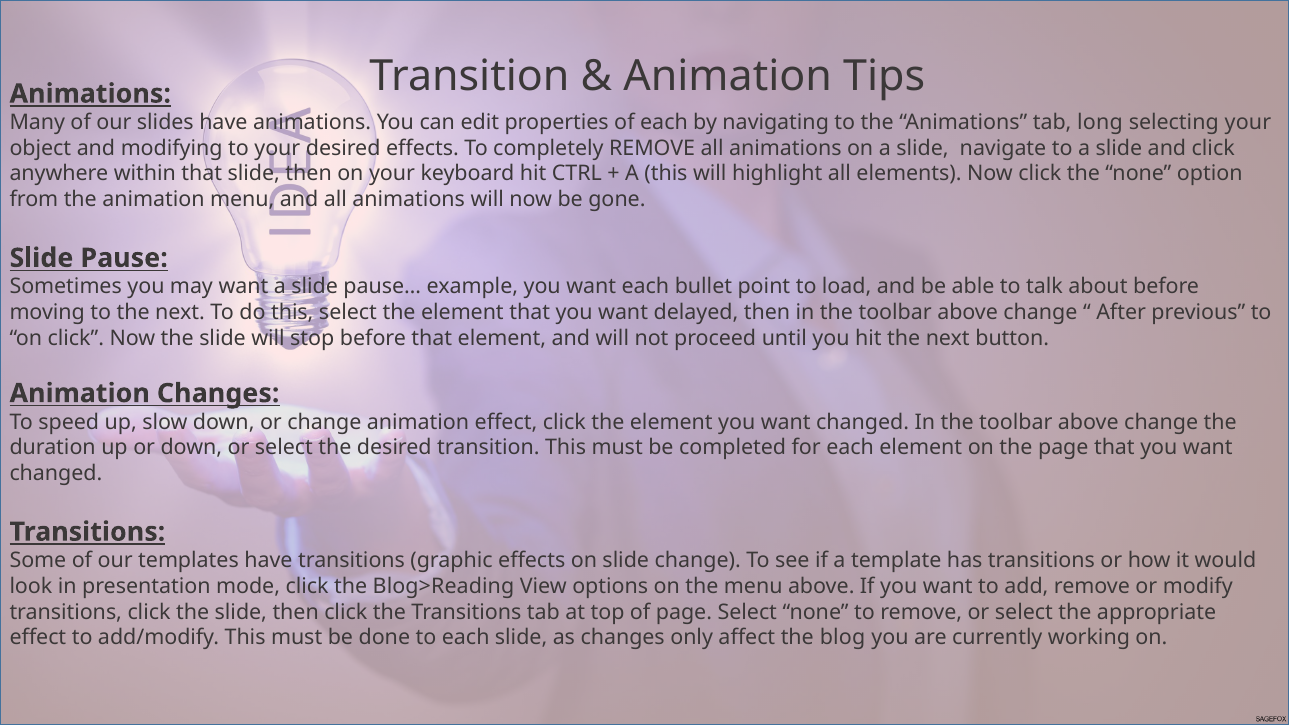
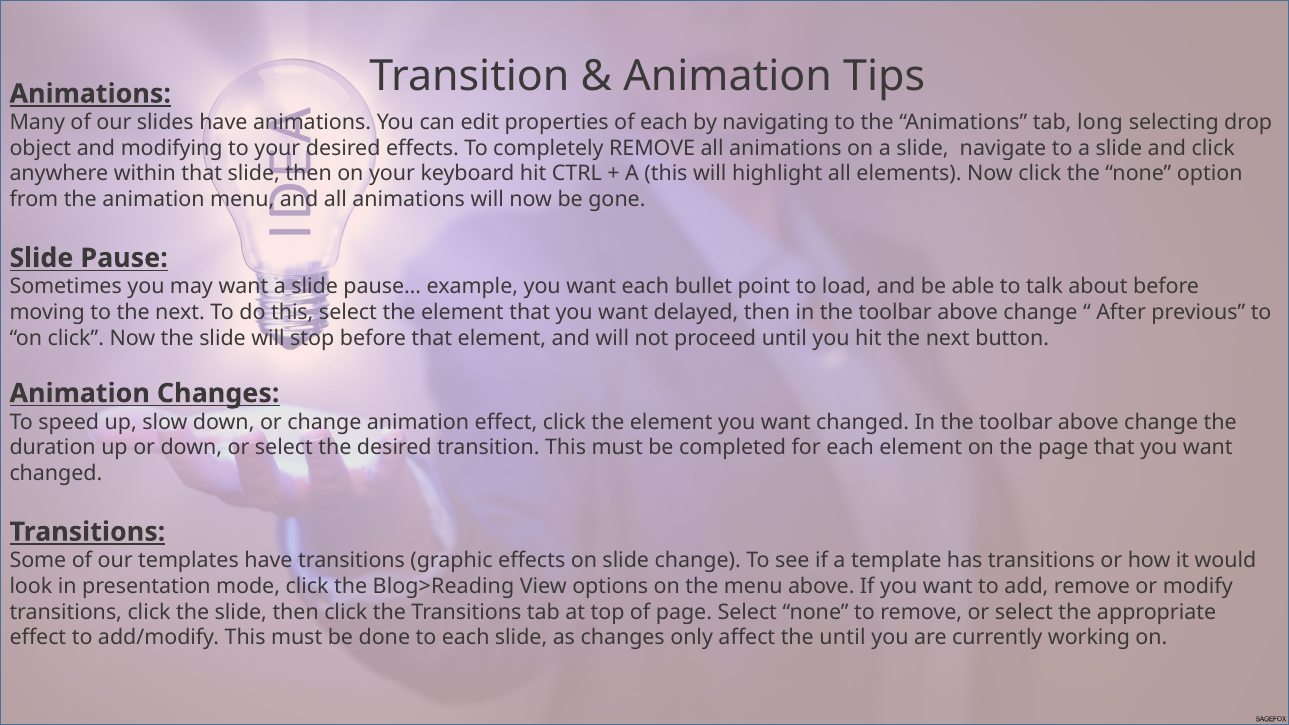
selecting your: your -> drop (1248, 122)
the blog: blog -> until (843, 638)
